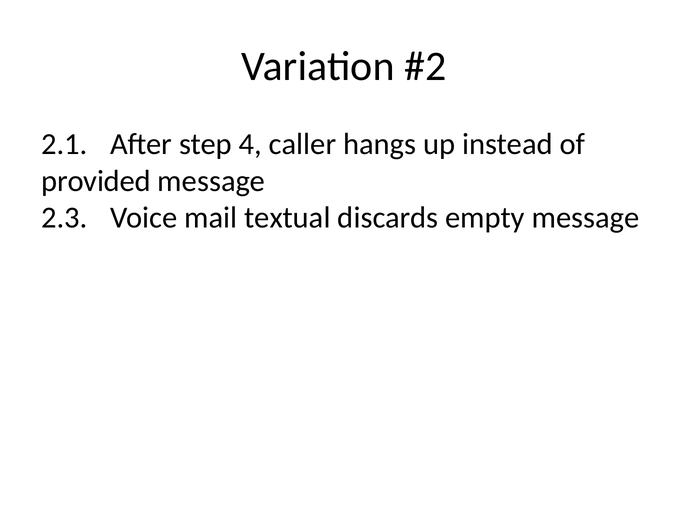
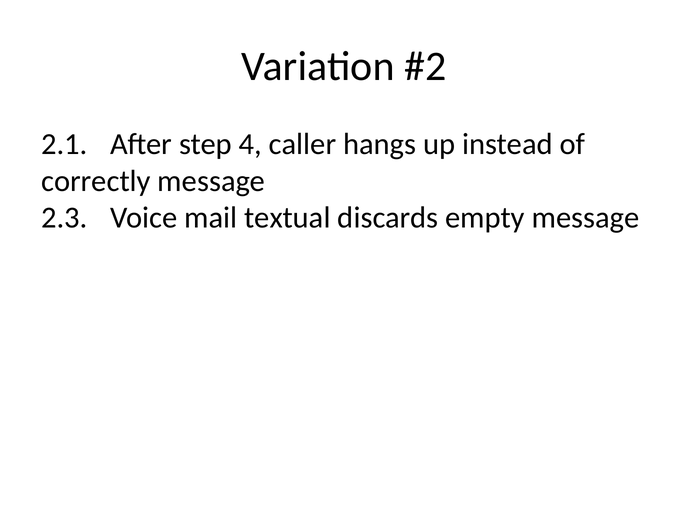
provided: provided -> correctly (96, 181)
